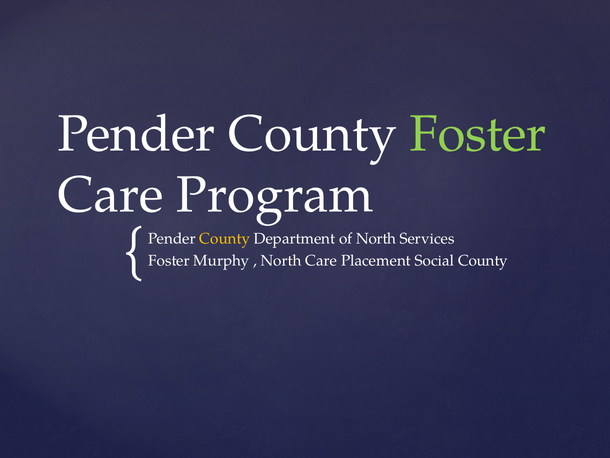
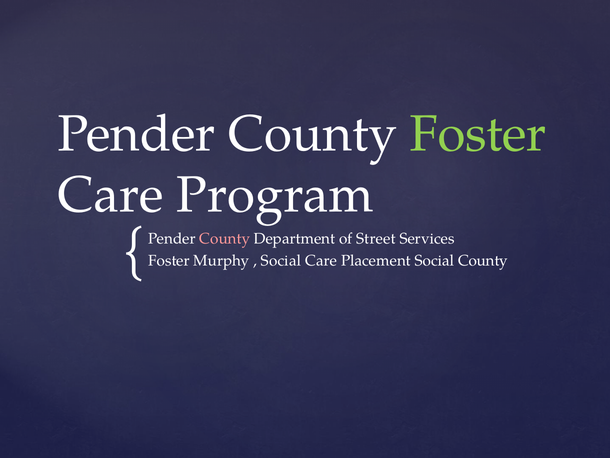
County colour: yellow -> pink (225, 238)
of North: North -> Street (376, 238)
North: North -> Social (281, 260)
